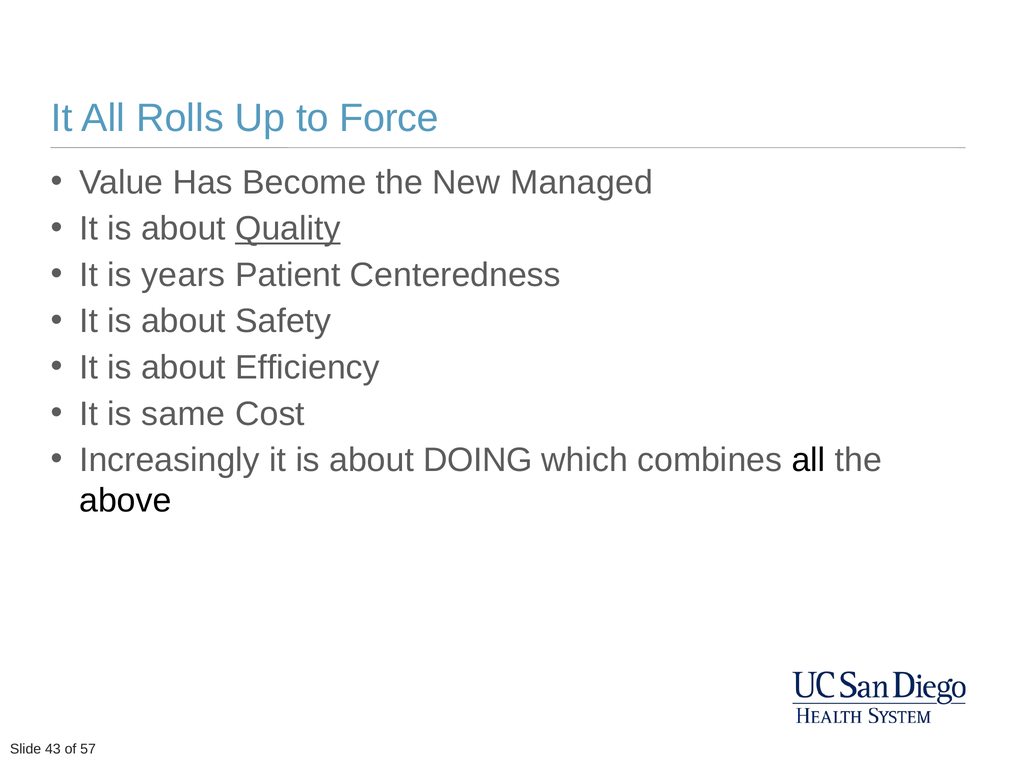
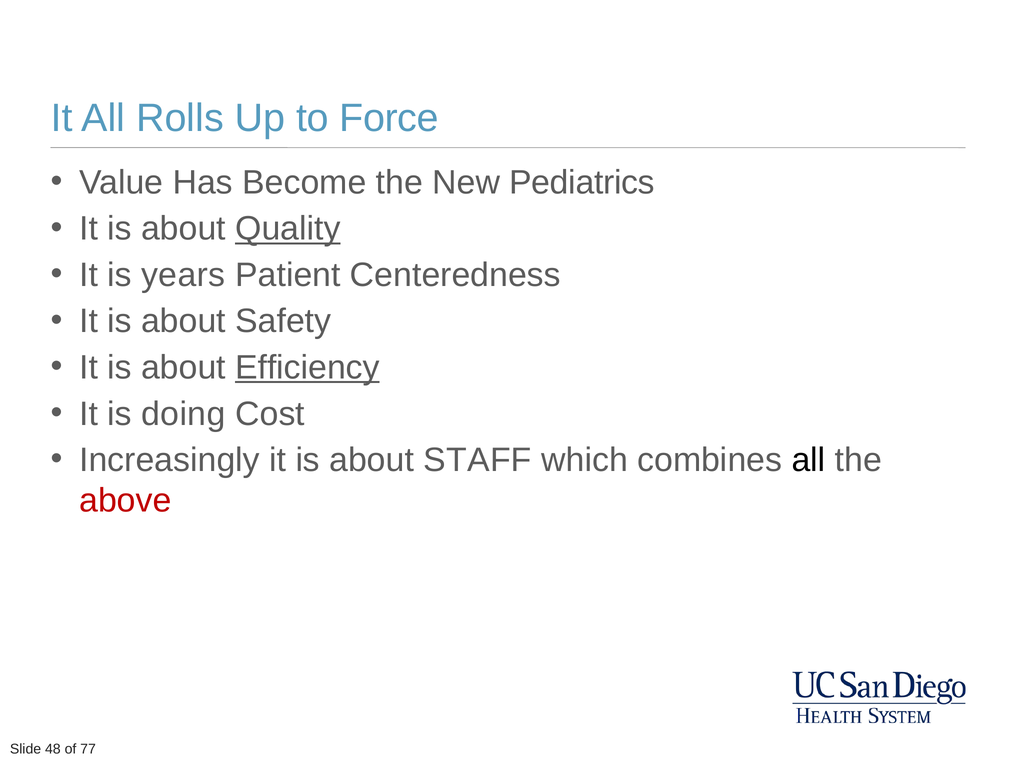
Managed: Managed -> Pediatrics (582, 182)
Efficiency underline: none -> present (307, 368)
same: same -> doing (183, 414)
DOING: DOING -> STAFF (478, 460)
above colour: black -> red (125, 501)
43: 43 -> 48 (53, 749)
57: 57 -> 77 (88, 749)
